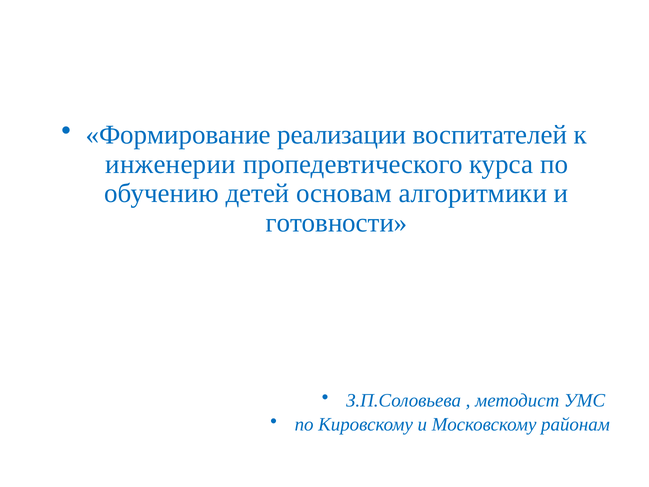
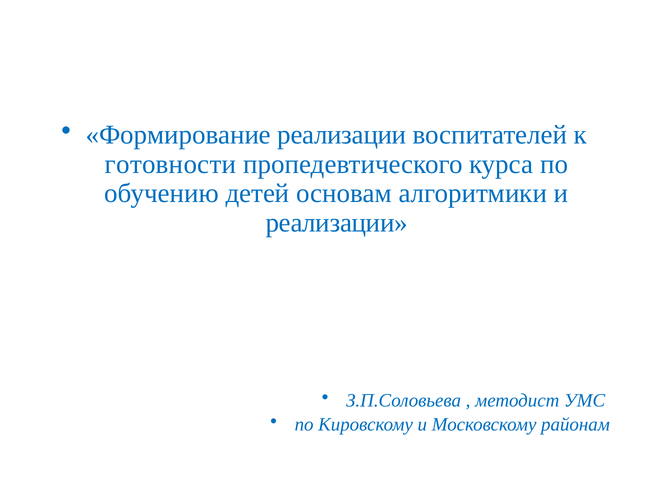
инженерии: инженерии -> готовности (171, 164)
готовности: готовности -> реализации (337, 223)
